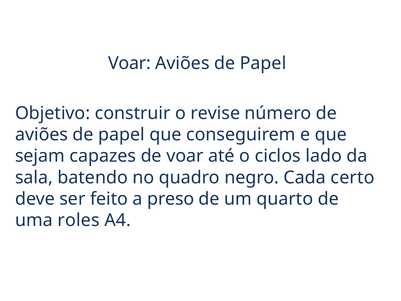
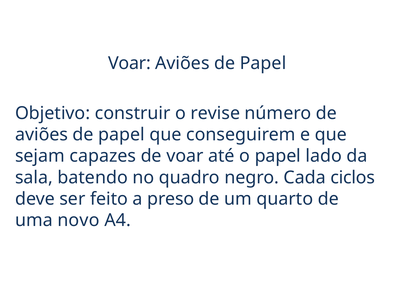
o ciclos: ciclos -> papel (278, 156)
certo: certo -> ciclos (353, 177)
roles: roles -> novo (79, 220)
